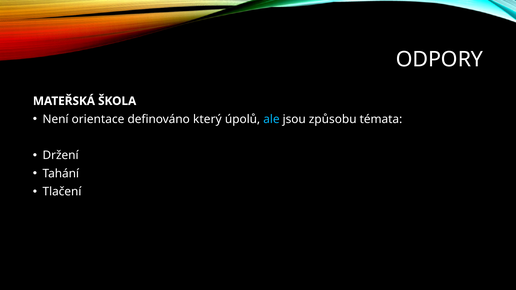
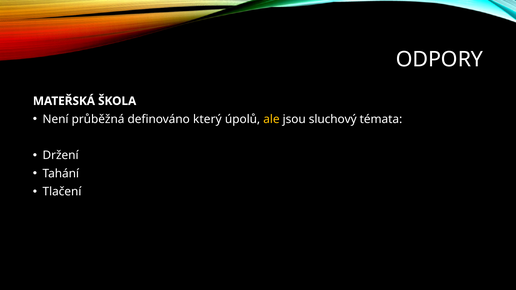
orientace: orientace -> průběžná (98, 119)
ale colour: light blue -> yellow (271, 119)
způsobu: způsobu -> sluchový (333, 119)
